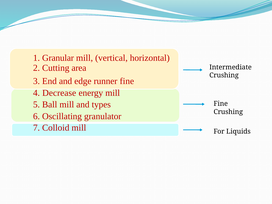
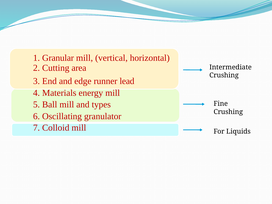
runner fine: fine -> lead (127, 81)
Decrease: Decrease -> Materials (59, 93)
